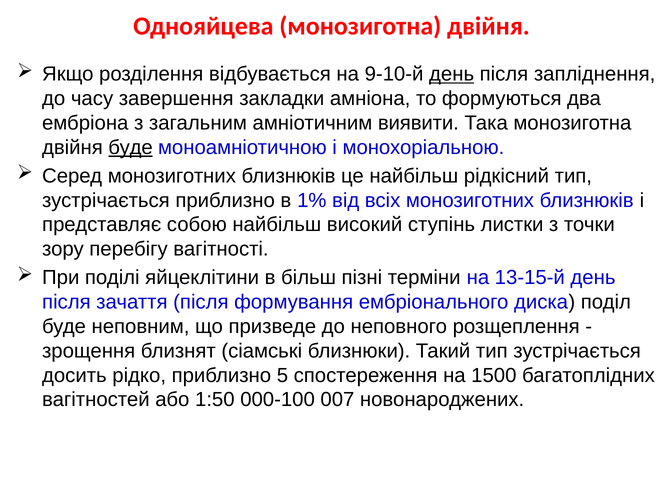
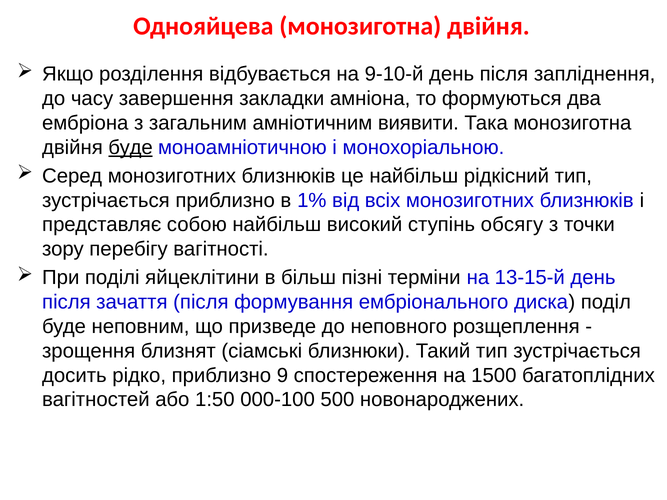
день underline: present -> none (452, 74)
листки: листки -> обсягу (512, 225)
5: 5 -> 9 (282, 375)
007: 007 -> 500 (337, 400)
